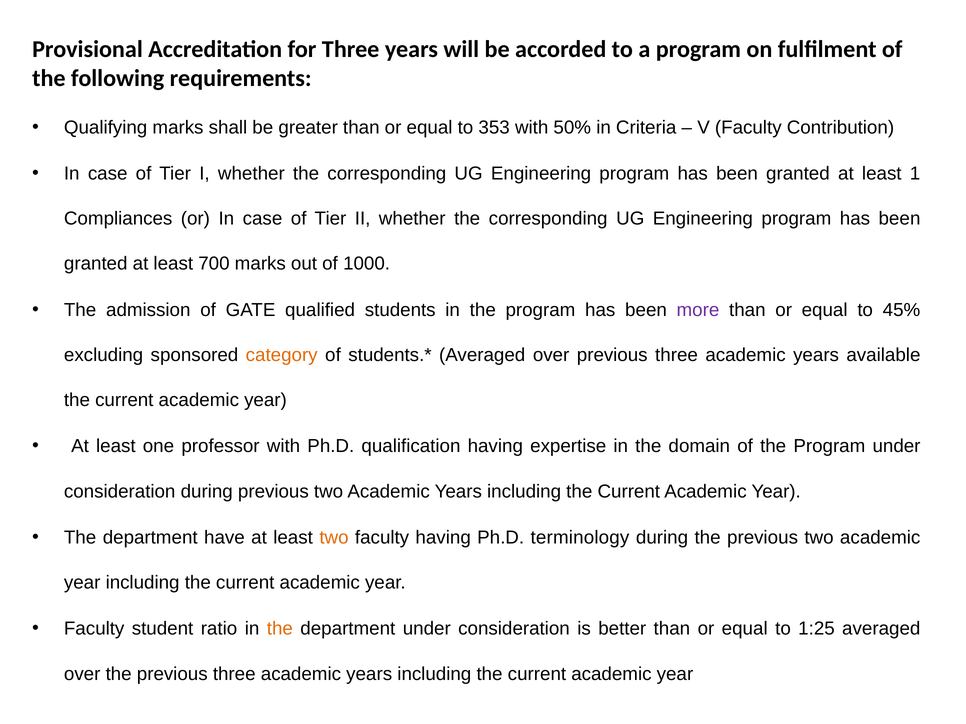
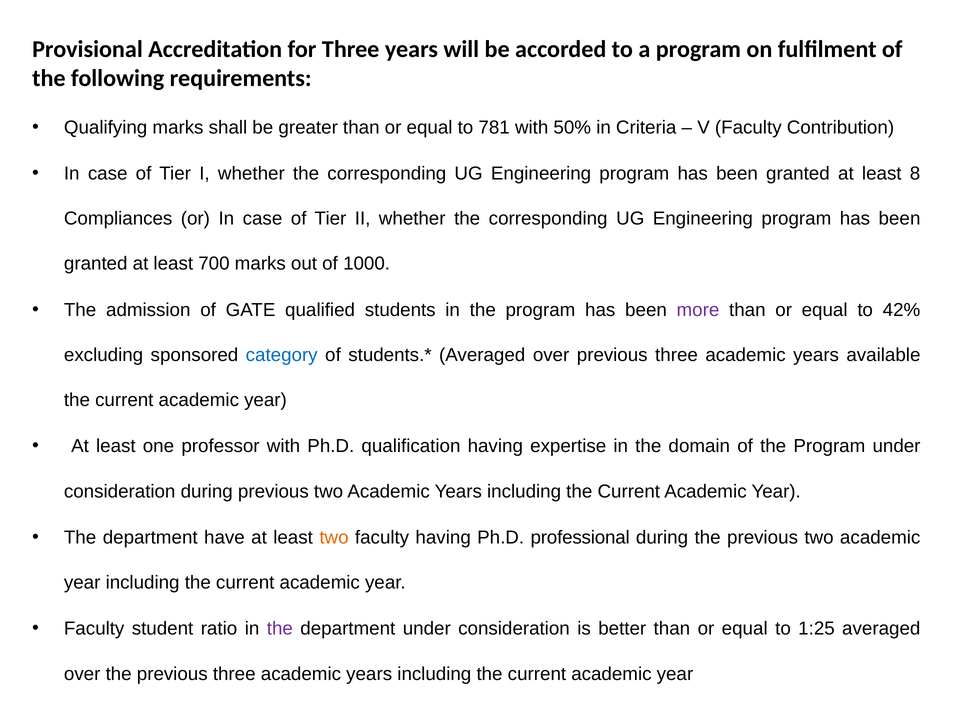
353: 353 -> 781 (494, 128)
1: 1 -> 8 (915, 174)
45%: 45% -> 42% (902, 310)
category colour: orange -> blue (282, 355)
terminology: terminology -> professional (580, 538)
the colour: orange -> purple (280, 629)
